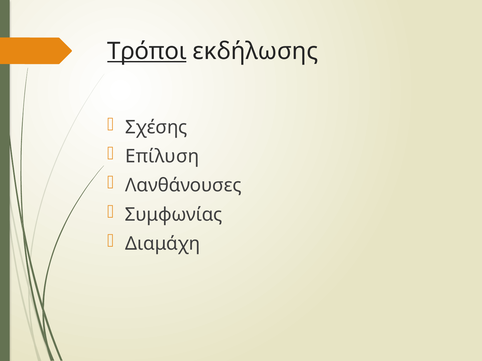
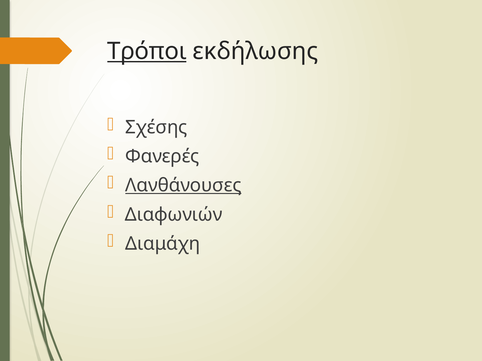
Επίλυση: Επίλυση -> Φανερές (162, 157)
Λανθάνουσες underline: none -> present (183, 186)
Συμφωνίας: Συμφωνίας -> Διαφωνιών (174, 215)
